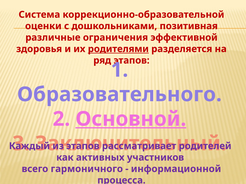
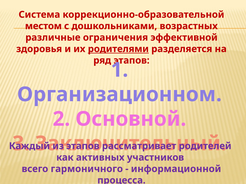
оценки: оценки -> местом (43, 26)
позитивная: позитивная -> возрастных (189, 26)
Образовательного: Образовательного -> Организационном (119, 95)
Основной underline: present -> none (131, 119)
